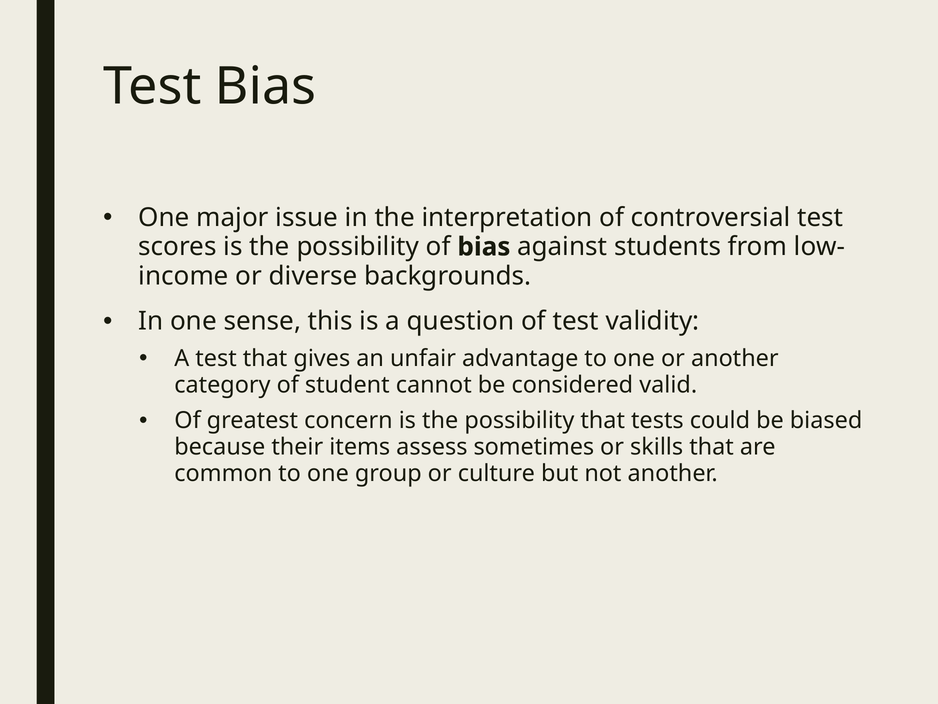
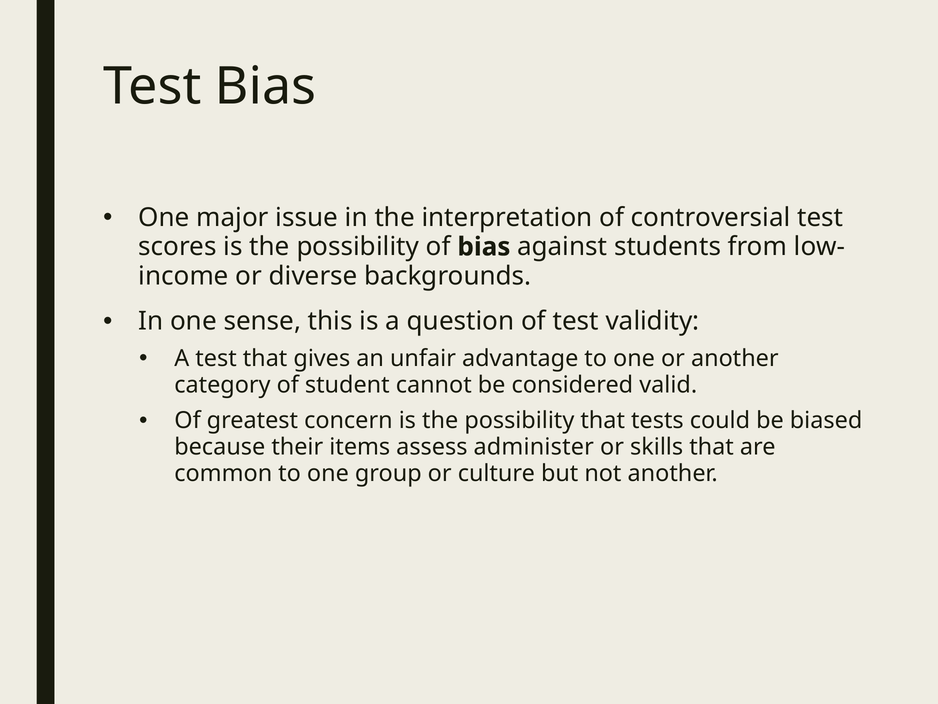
sometimes: sometimes -> administer (534, 447)
